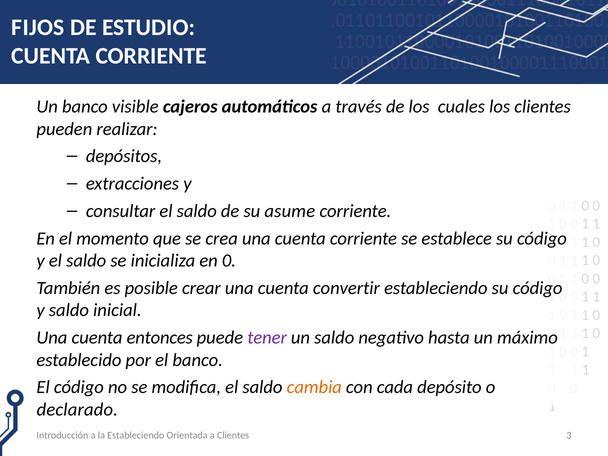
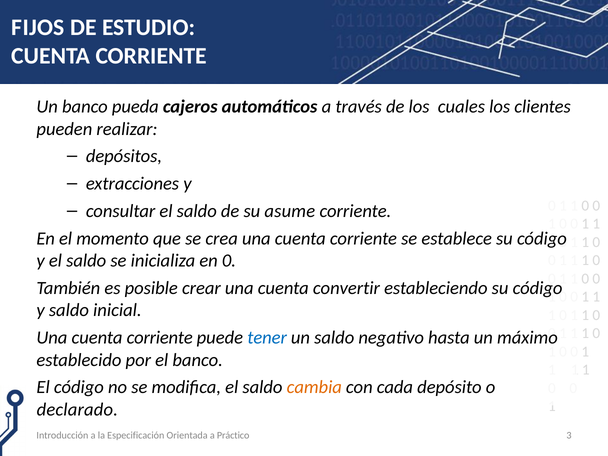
visible: visible -> pueda (135, 107)
entonces: entonces -> corriente (160, 338)
tener colour: purple -> blue (267, 338)
la Estableciendo: Estableciendo -> Especificación (136, 435)
a Clientes: Clientes -> Práctico (233, 435)
